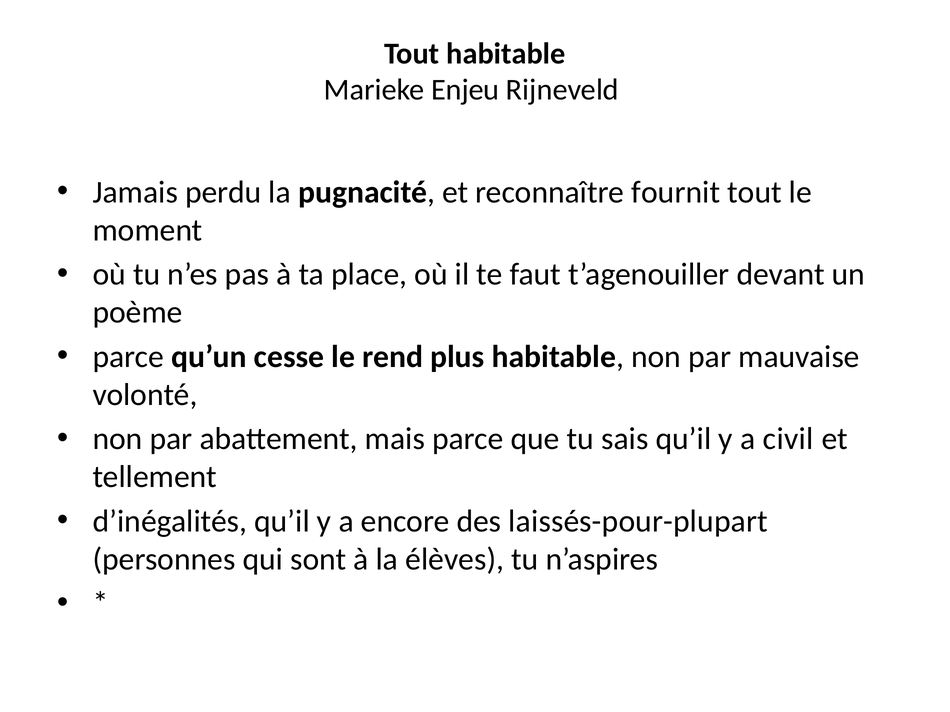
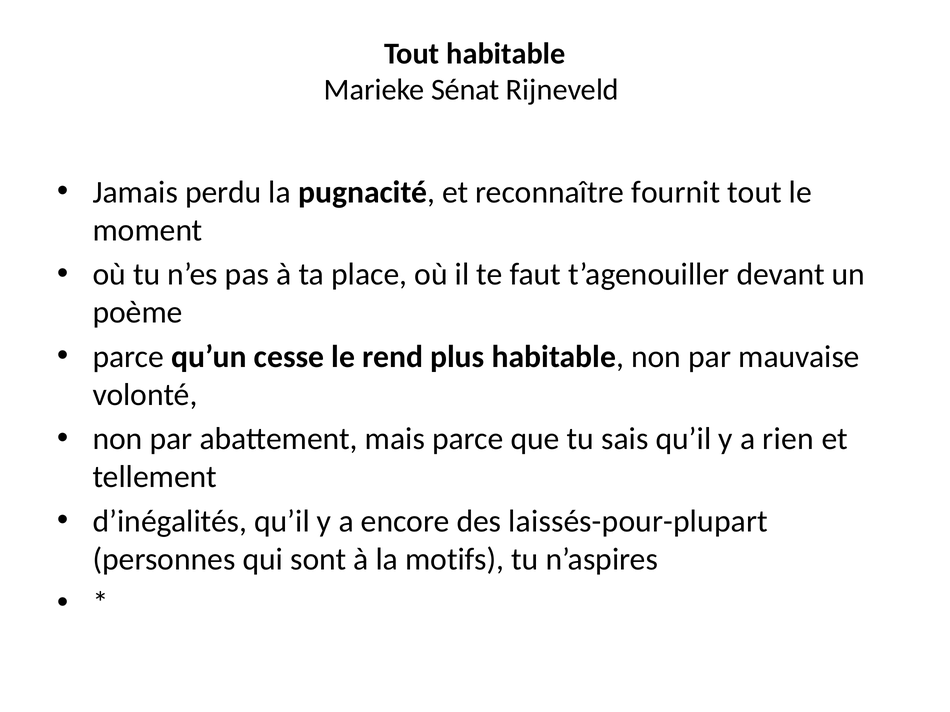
Enjeu: Enjeu -> Sénat (465, 90)
civil: civil -> rien (788, 439)
élèves: élèves -> motifs (455, 560)
